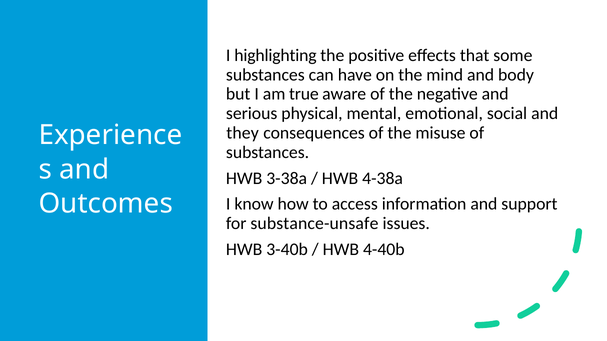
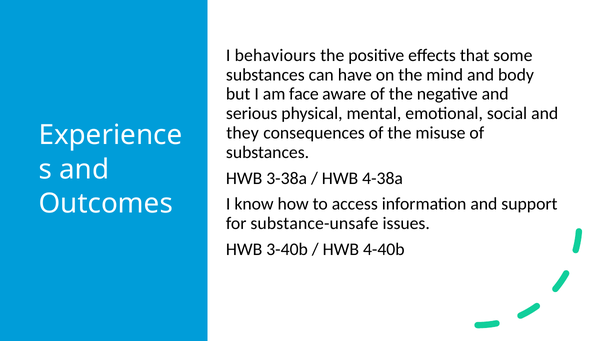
highlighting: highlighting -> behaviours (275, 55)
true: true -> face (304, 94)
